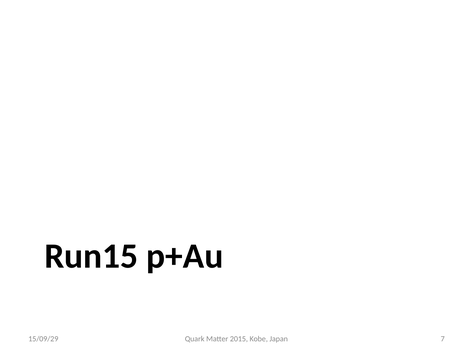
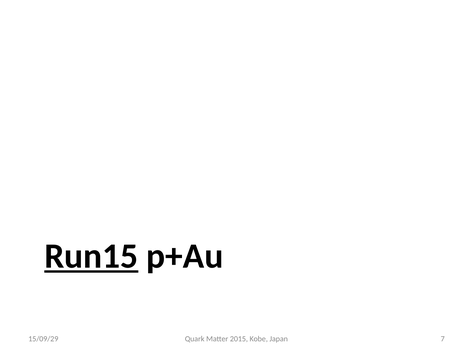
Run15 underline: none -> present (91, 256)
